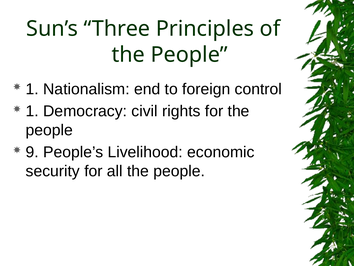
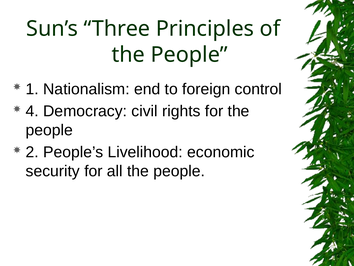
1: 1 -> 4 (32, 111)
9: 9 -> 2 (32, 152)
